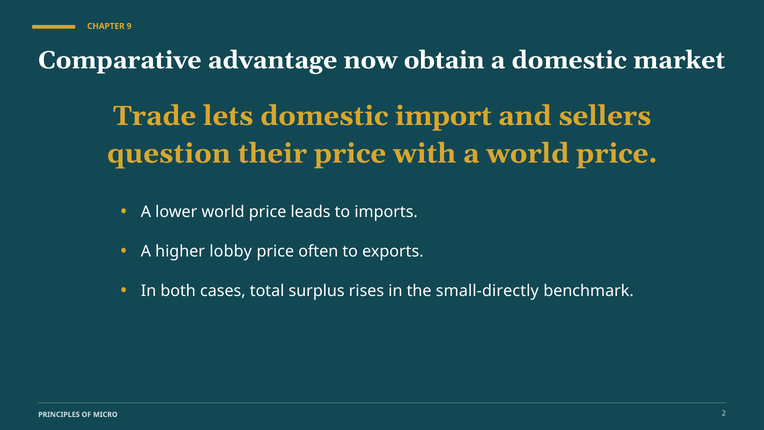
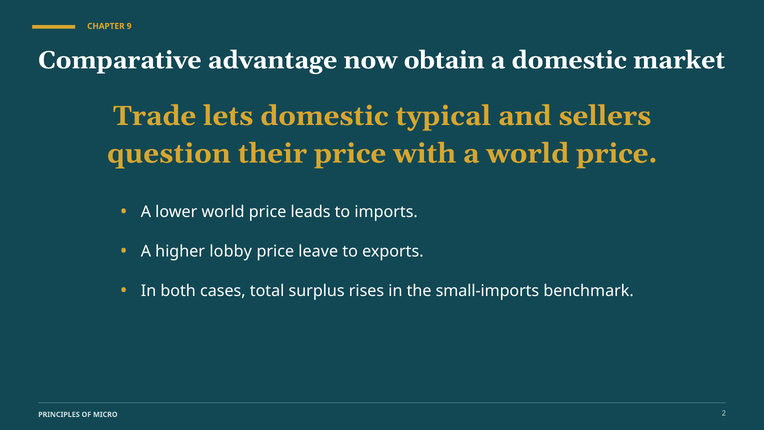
import: import -> typical (443, 116)
often: often -> leave (318, 251)
small-directly: small-directly -> small-imports (487, 291)
